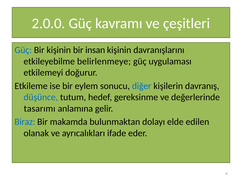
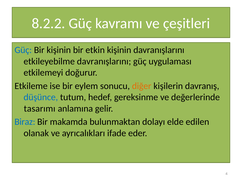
2.0.0: 2.0.0 -> 8.2.2 (48, 23)
insan: insan -> etkin (95, 50)
etkileyebilme belirlenmeye: belirlenmeye -> davranışlarını (104, 61)
diğer colour: blue -> orange (142, 86)
